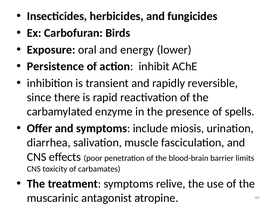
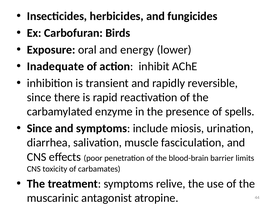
Persistence: Persistence -> Inadequate (55, 66)
Offer: Offer -> Since (40, 128)
